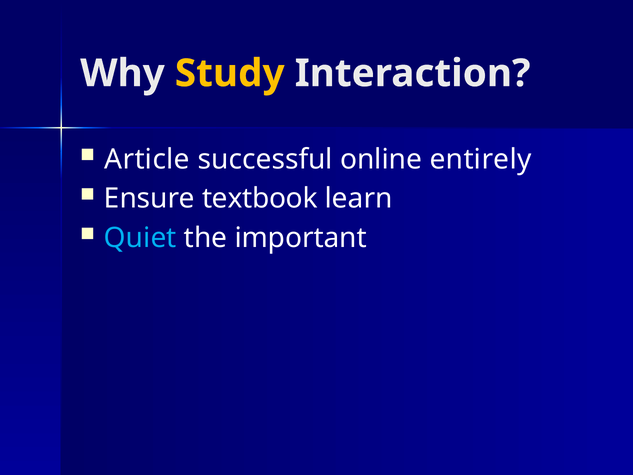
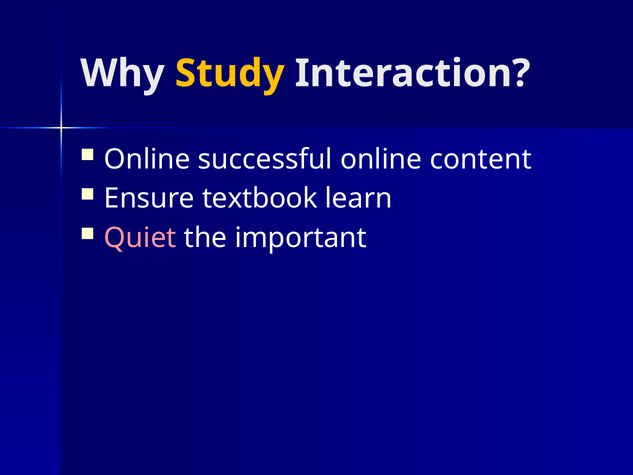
Article: Article -> Online (147, 159)
entirely: entirely -> content (481, 159)
Quiet colour: light blue -> pink (140, 238)
